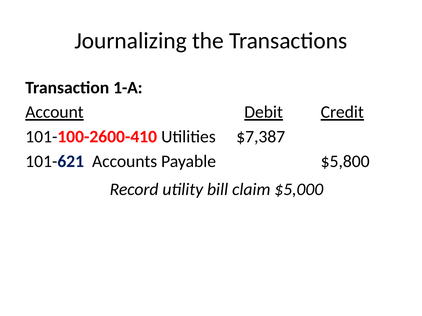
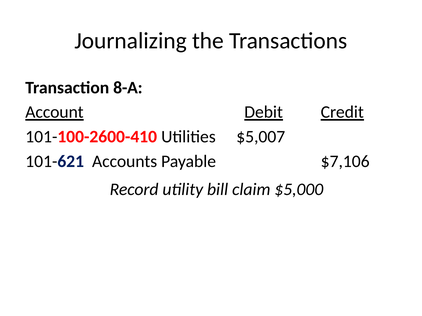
1-A: 1-A -> 8-A (128, 88)
$7,387: $7,387 -> $5,007 (261, 137)
$5,800: $5,800 -> $7,106 (345, 162)
